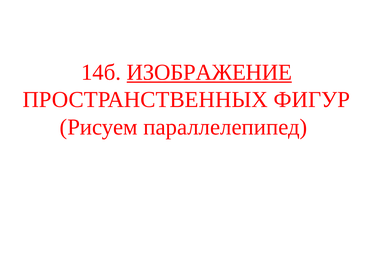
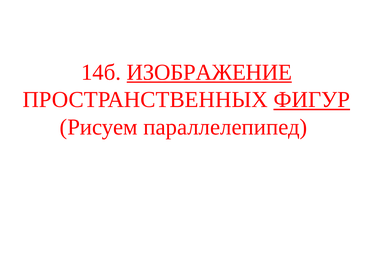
ФИГУР underline: none -> present (312, 100)
